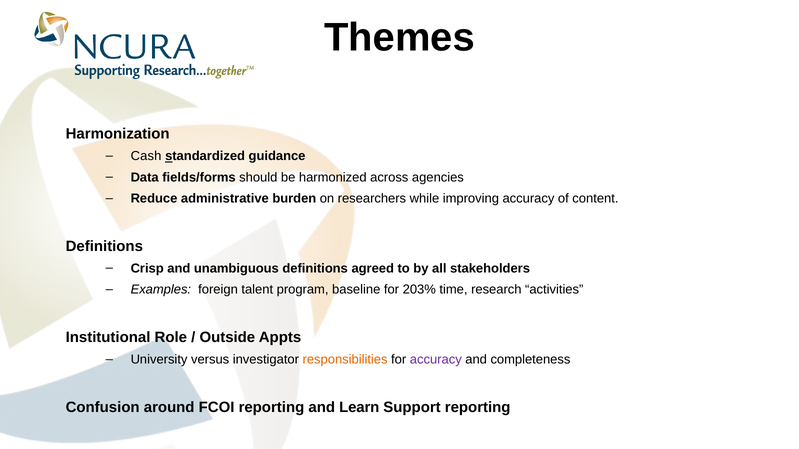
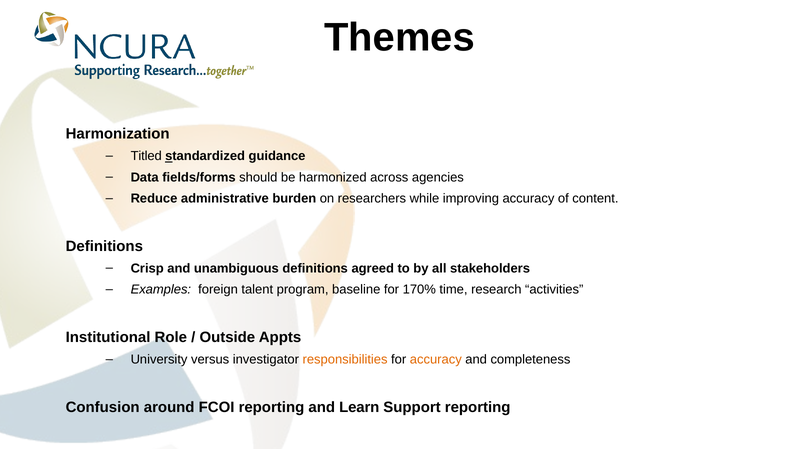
Cash: Cash -> Titled (146, 156)
203%: 203% -> 170% (419, 290)
accuracy colour: purple -> orange (436, 360)
